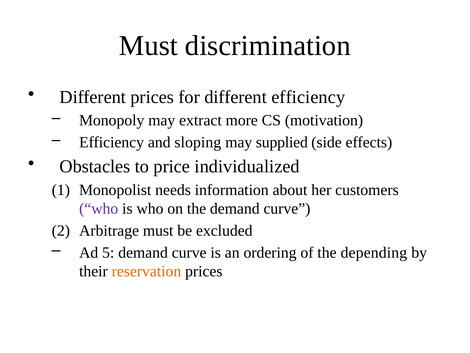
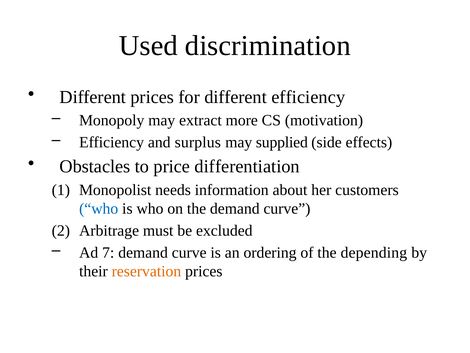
Must: Must -> Used (148, 45)
sloping: sloping -> surplus (198, 142)
individualized: individualized -> differentiation (247, 166)
who colour: purple -> blue (99, 208)
5: 5 -> 7 (108, 252)
